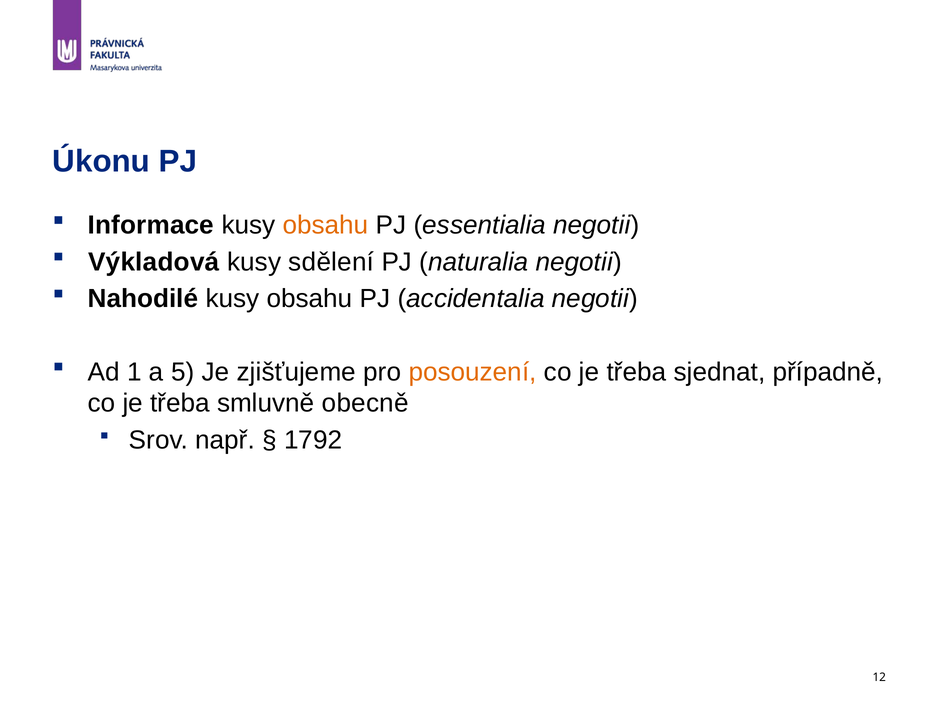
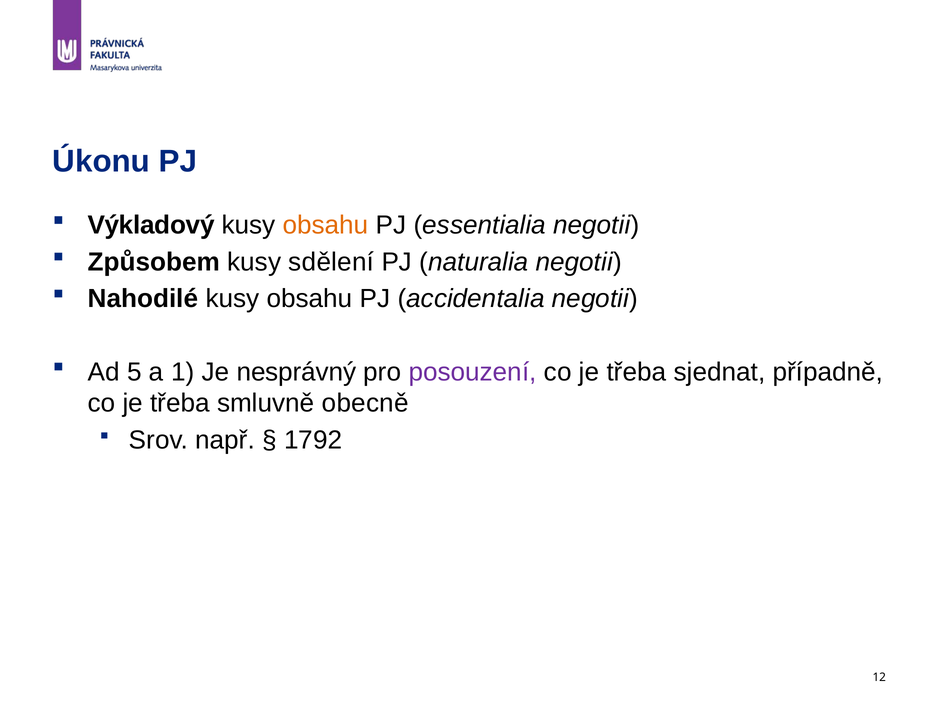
Informace: Informace -> Výkladový (151, 225)
Výkladová: Výkladová -> Způsobem (154, 262)
1: 1 -> 5 (134, 372)
5: 5 -> 1 (183, 372)
zjišťujeme: zjišťujeme -> nesprávný (296, 372)
posouzení colour: orange -> purple (473, 372)
